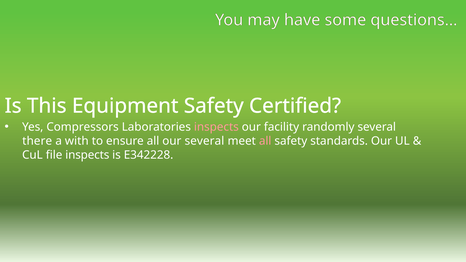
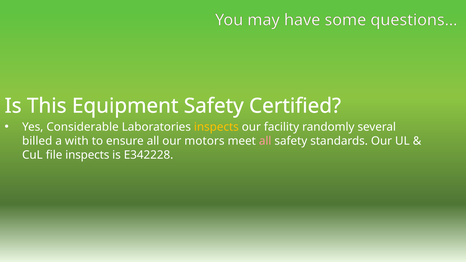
Compressors: Compressors -> Considerable (83, 127)
inspects colour: pink -> yellow (216, 127)
there: there -> billed (37, 141)
our several: several -> motors (204, 141)
